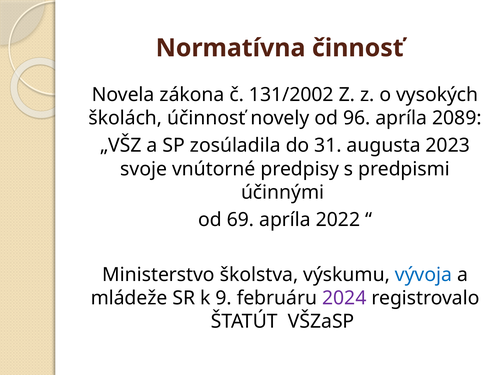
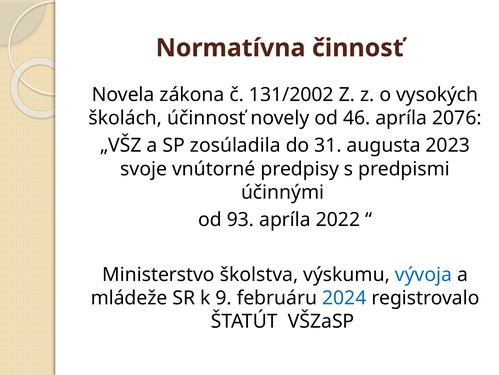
96: 96 -> 46 (357, 118)
2089: 2089 -> 2076 (457, 118)
69: 69 -> 93 (240, 219)
2024 colour: purple -> blue (344, 298)
